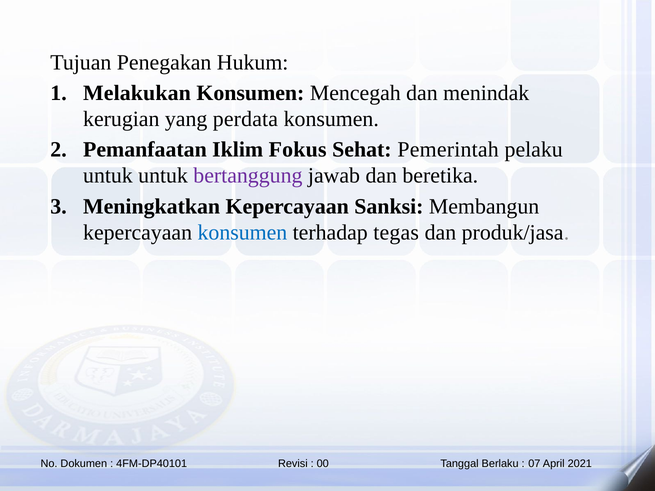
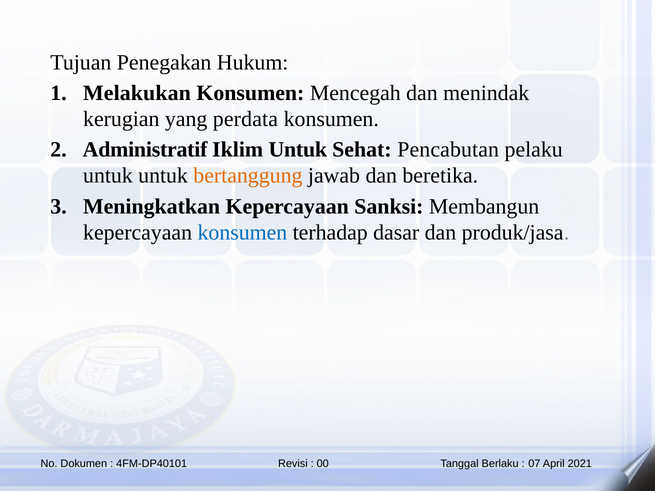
Pemanfaatan: Pemanfaatan -> Administratif (145, 150)
Iklim Fokus: Fokus -> Untuk (298, 150)
Pemerintah: Pemerintah -> Pencabutan (448, 150)
bertanggung colour: purple -> orange (248, 176)
tegas: tegas -> dasar (396, 233)
